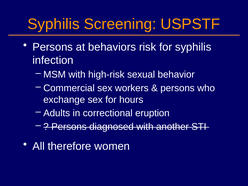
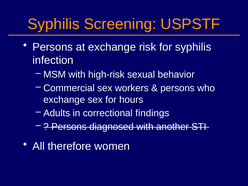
at behaviors: behaviors -> exchange (112, 47)
eruption: eruption -> findings (152, 113)
